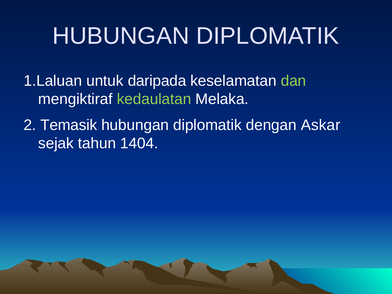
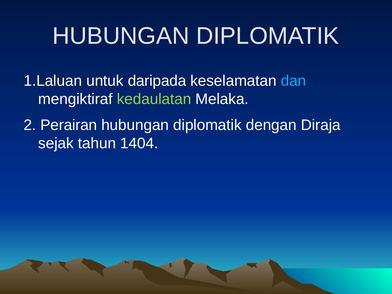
dan colour: light green -> light blue (293, 81)
Temasik: Temasik -> Perairan (69, 125)
Askar: Askar -> Diraja (321, 125)
